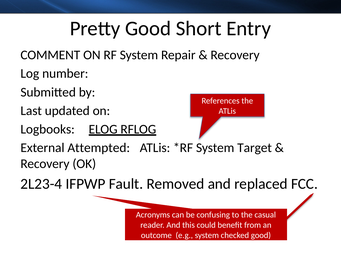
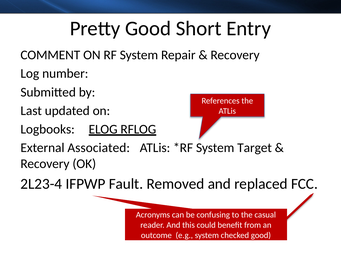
Attempted: Attempted -> Associated (99, 148)
